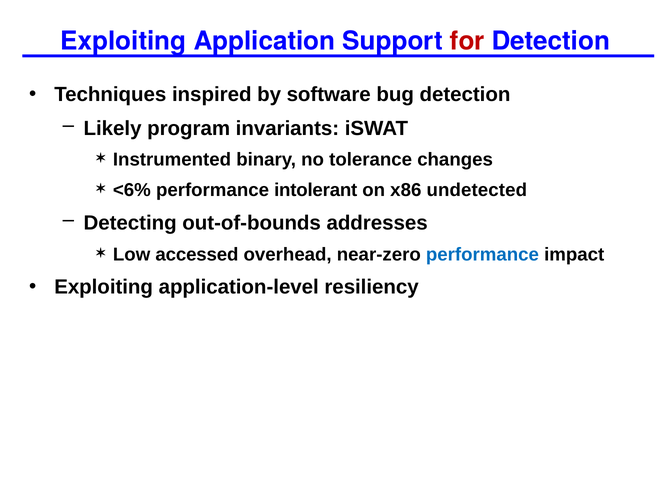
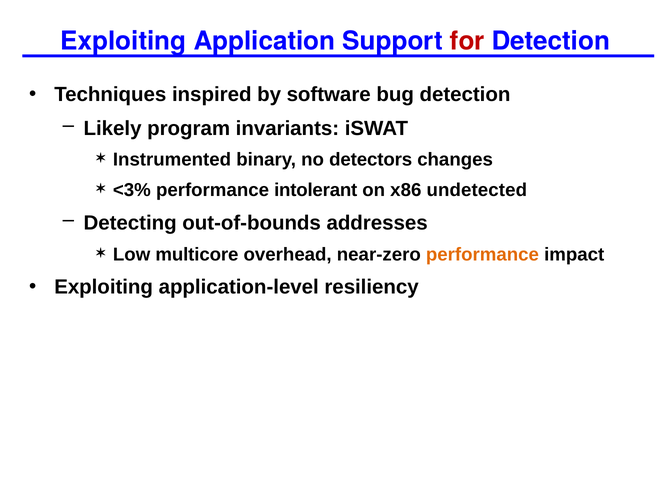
tolerance: tolerance -> detectors (371, 160)
<6%: <6% -> <3% (132, 190)
accessed: accessed -> multicore (197, 255)
performance colour: blue -> orange (482, 255)
